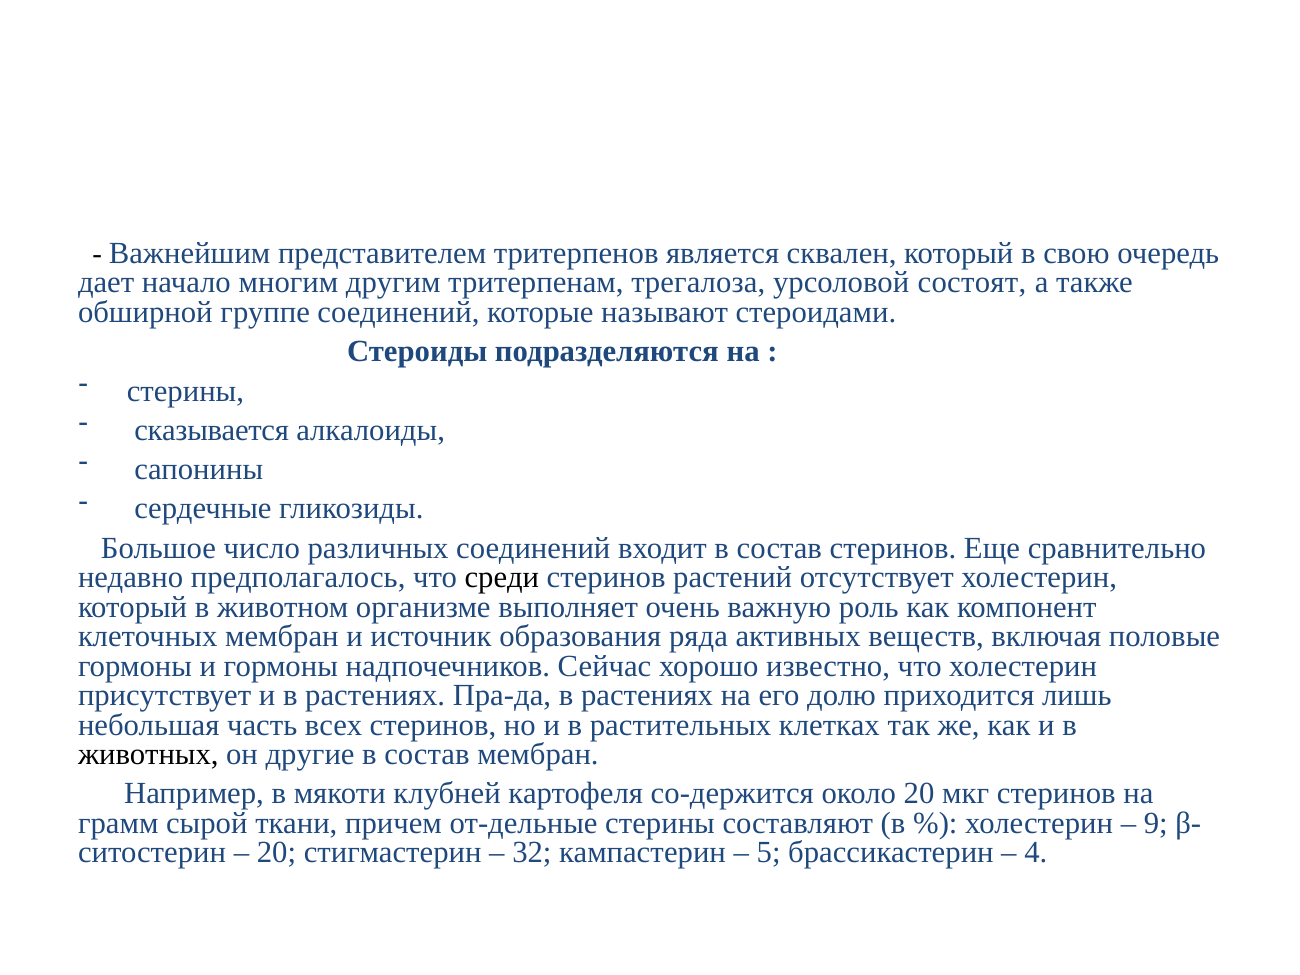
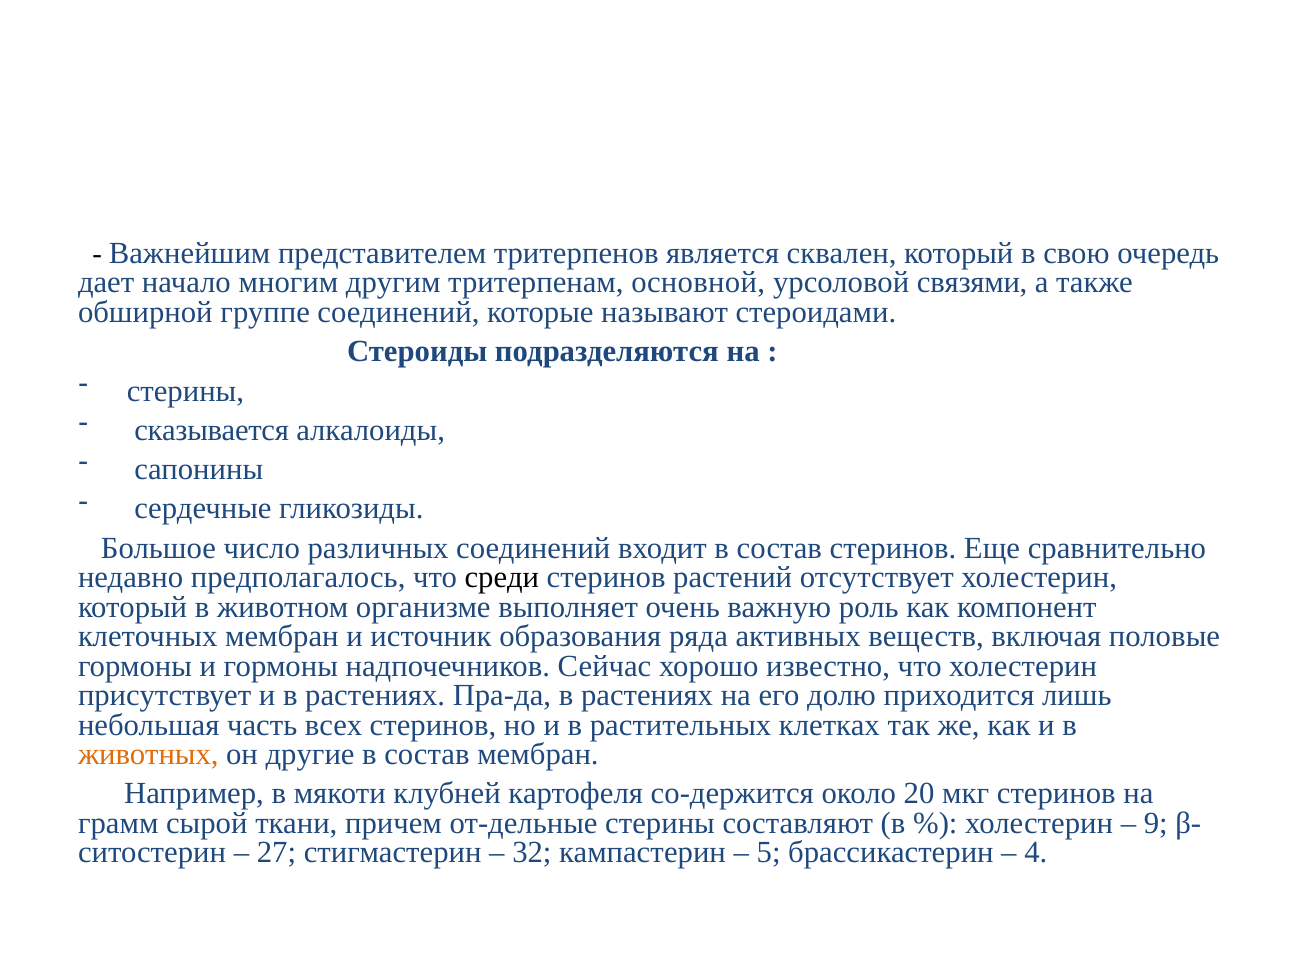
трегалоза: трегалоза -> основной (698, 283)
состоят: состоят -> связями (972, 283)
животных colour: black -> orange (148, 755)
20: 20 -> 27 (276, 853)
